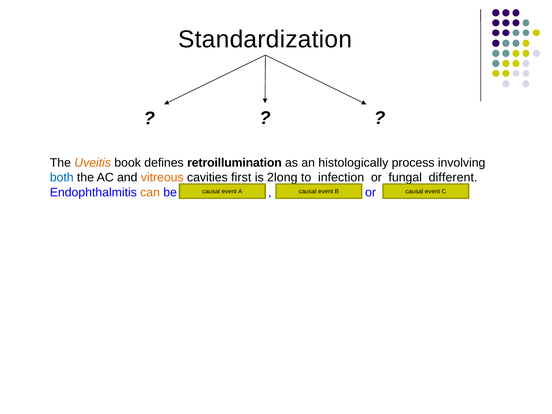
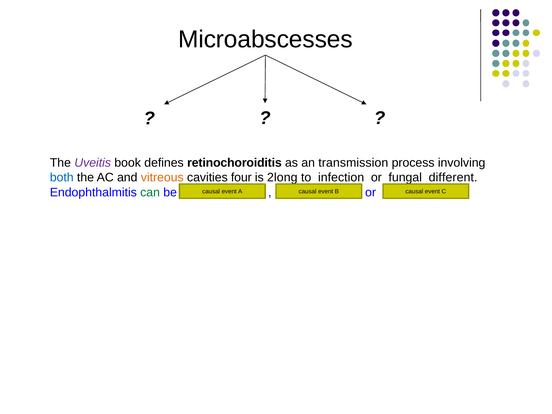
Standardization: Standardization -> Microabscesses (265, 39)
Uveitis colour: orange -> purple (93, 163)
retroillumination: retroillumination -> retinochoroiditis (234, 163)
histologically: histologically -> transmission (353, 163)
first: first -> four (241, 178)
can colour: orange -> green (150, 192)
